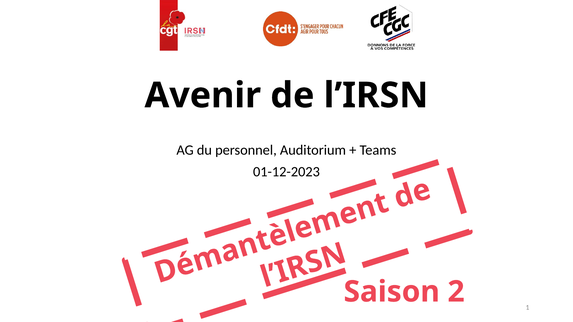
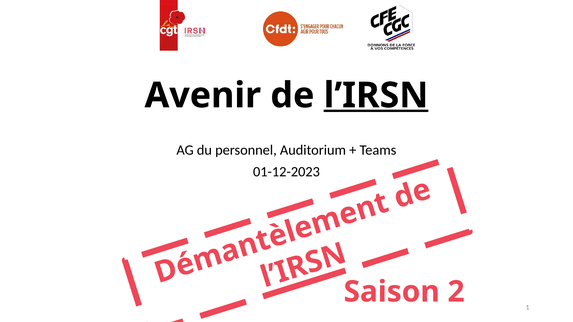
l’IRSN underline: none -> present (376, 96)
